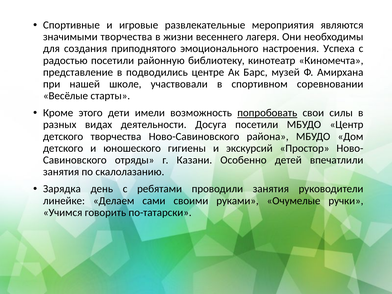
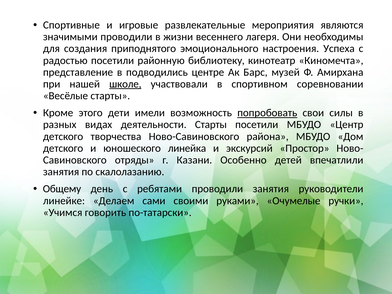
значимыми творчества: творчества -> проводили (126, 37)
школе underline: none -> present (125, 84)
деятельности Досуга: Досуга -> Старты (211, 125)
гигиены: гигиены -> линейка (187, 148)
Зарядка: Зарядка -> Общему (62, 189)
